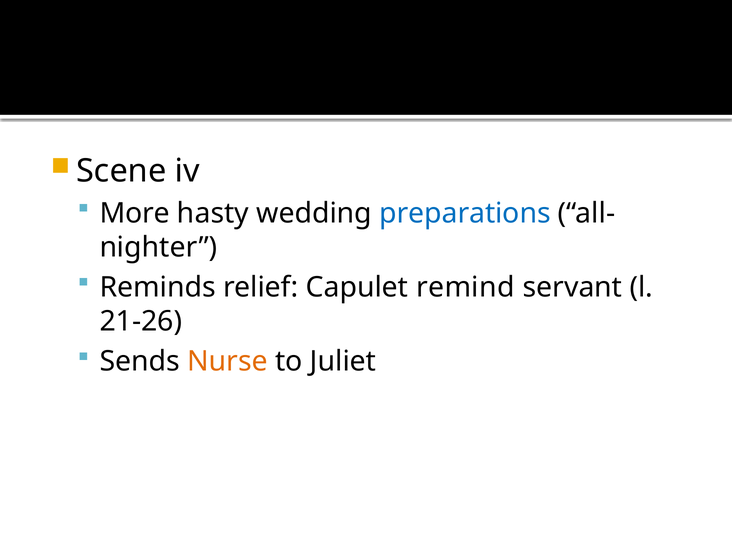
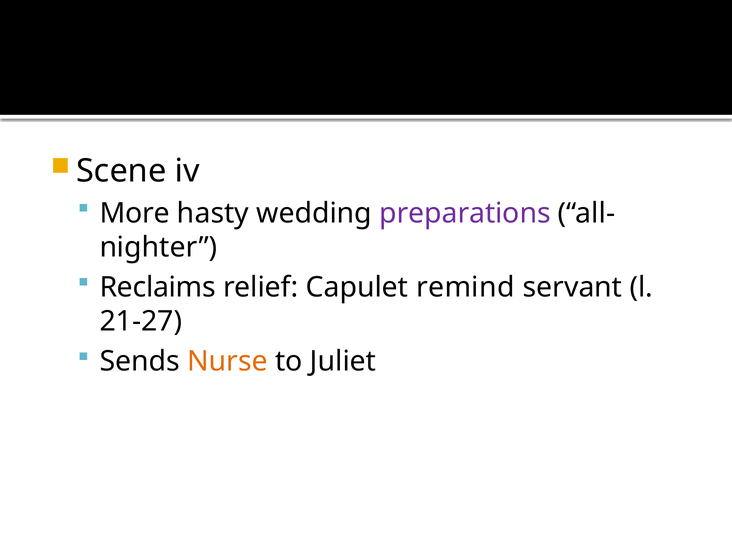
preparations colour: blue -> purple (465, 213)
Reminds: Reminds -> Reclaims (158, 287)
21-26: 21-26 -> 21-27 (141, 322)
